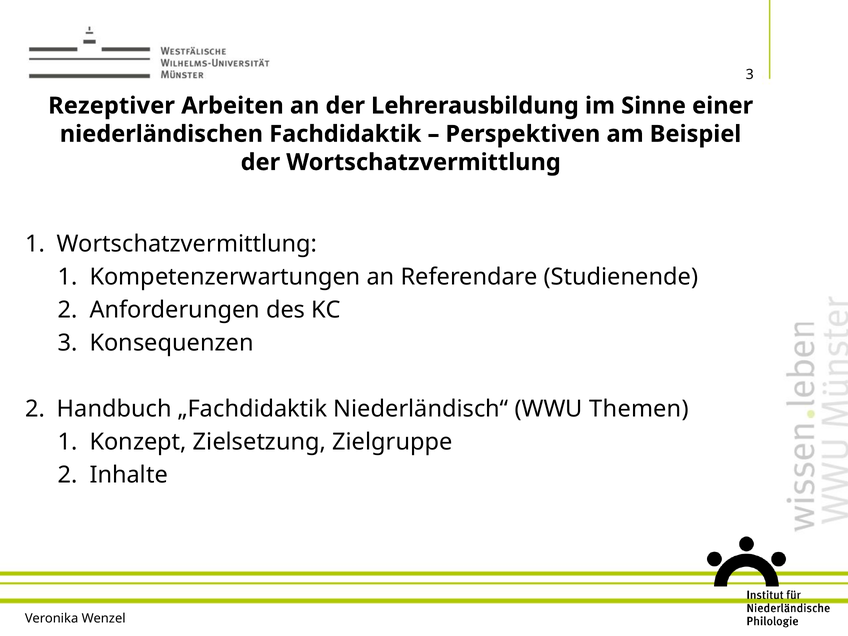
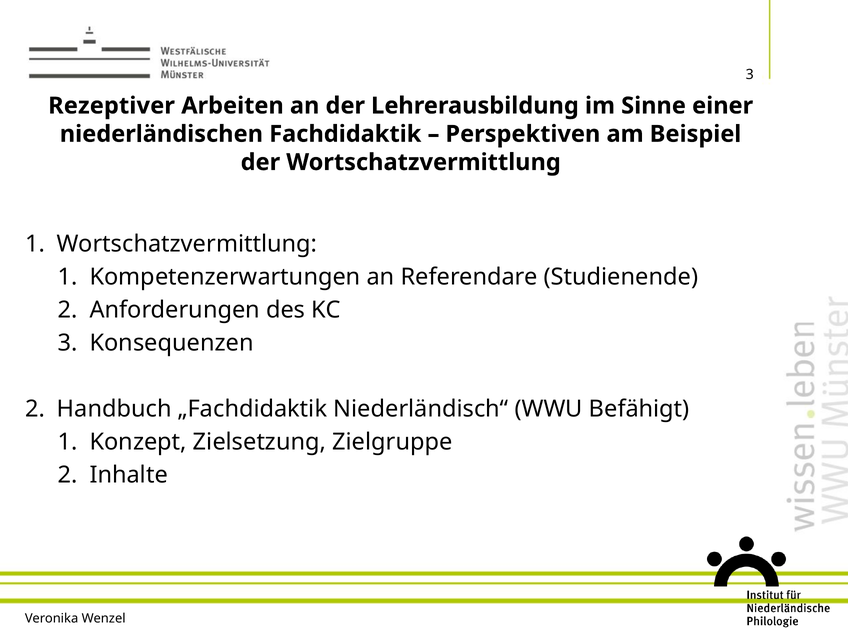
Themen: Themen -> Befähigt (639, 409)
